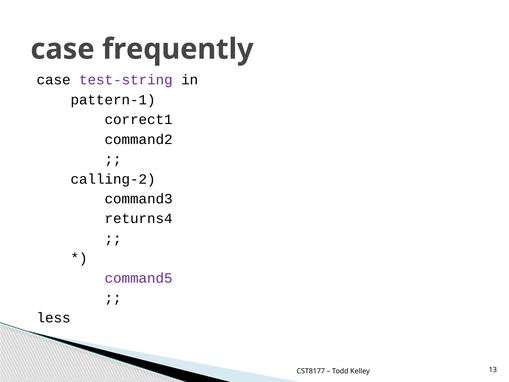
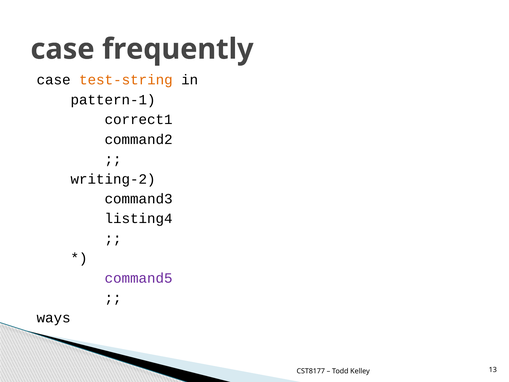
test-string colour: purple -> orange (126, 80)
calling-2: calling-2 -> writing-2 (113, 179)
returns4: returns4 -> listing4 (139, 218)
less: less -> ways (54, 317)
